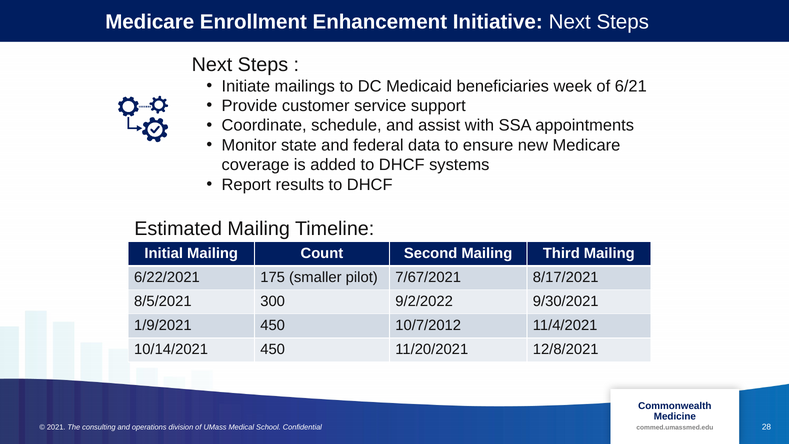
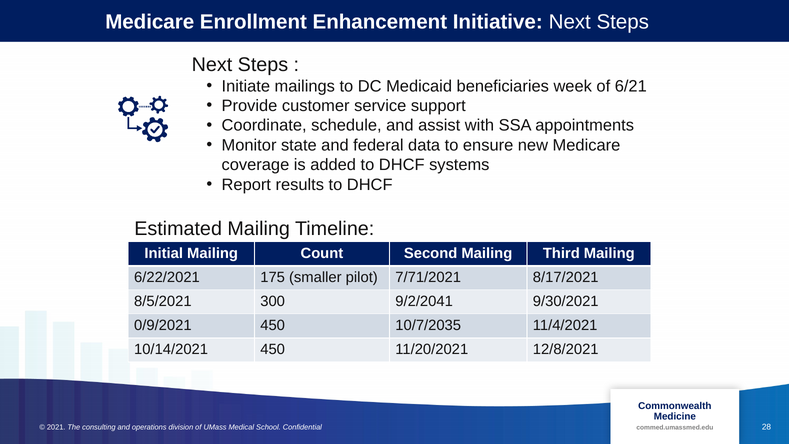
7/67/2021: 7/67/2021 -> 7/71/2021 (428, 277)
9/2/2022: 9/2/2022 -> 9/2/2041 (424, 301)
1/9/2021: 1/9/2021 -> 0/9/2021 (163, 325)
10/7/2012: 10/7/2012 -> 10/7/2035 (428, 325)
